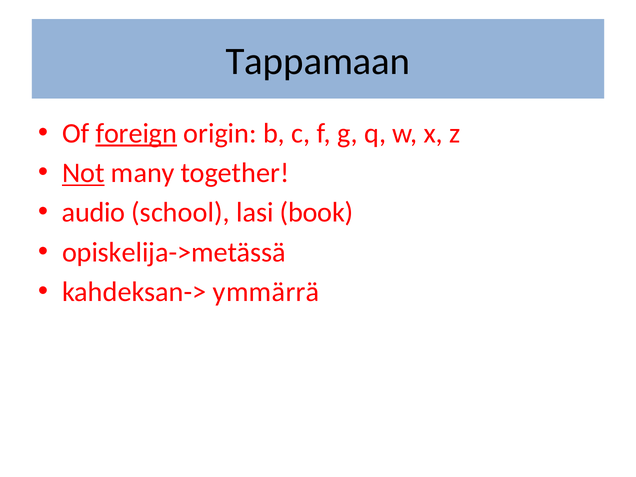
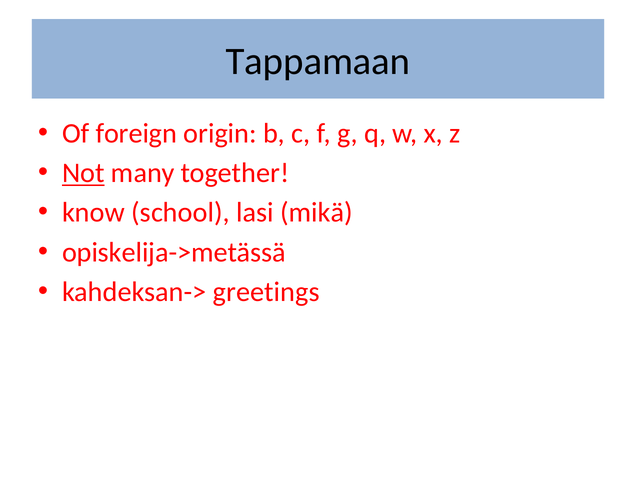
foreign underline: present -> none (136, 133)
audio: audio -> know (93, 213)
book: book -> mikä (316, 213)
ymmärrä: ymmärrä -> greetings (266, 292)
